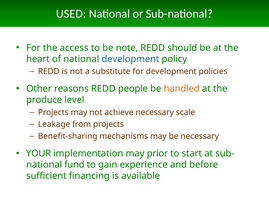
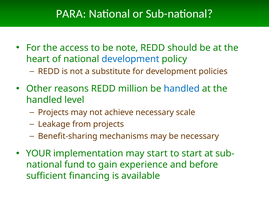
USED: USED -> PARA (71, 14)
people: people -> million (133, 89)
handled colour: orange -> blue (182, 89)
produce: produce -> handled (44, 100)
may prior: prior -> start (157, 154)
